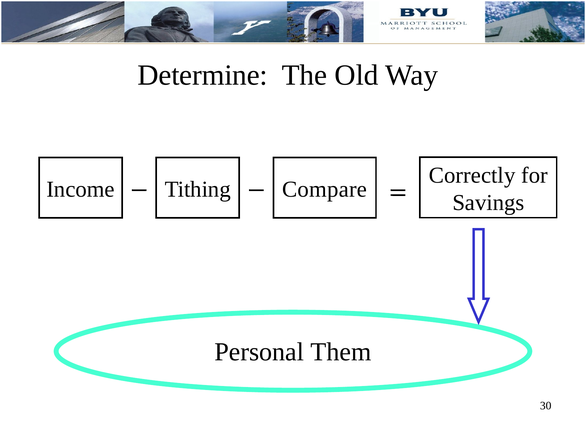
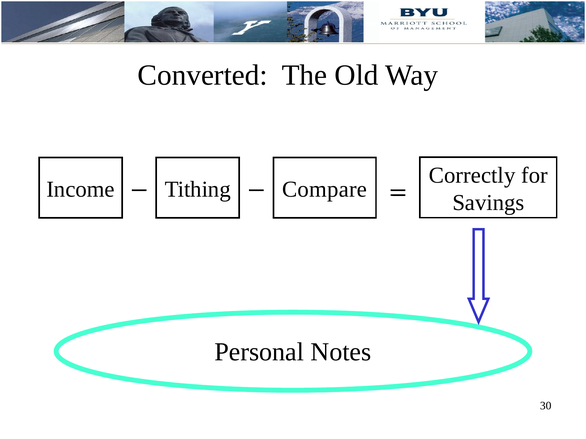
Determine: Determine -> Converted (203, 75)
Them: Them -> Notes (341, 352)
